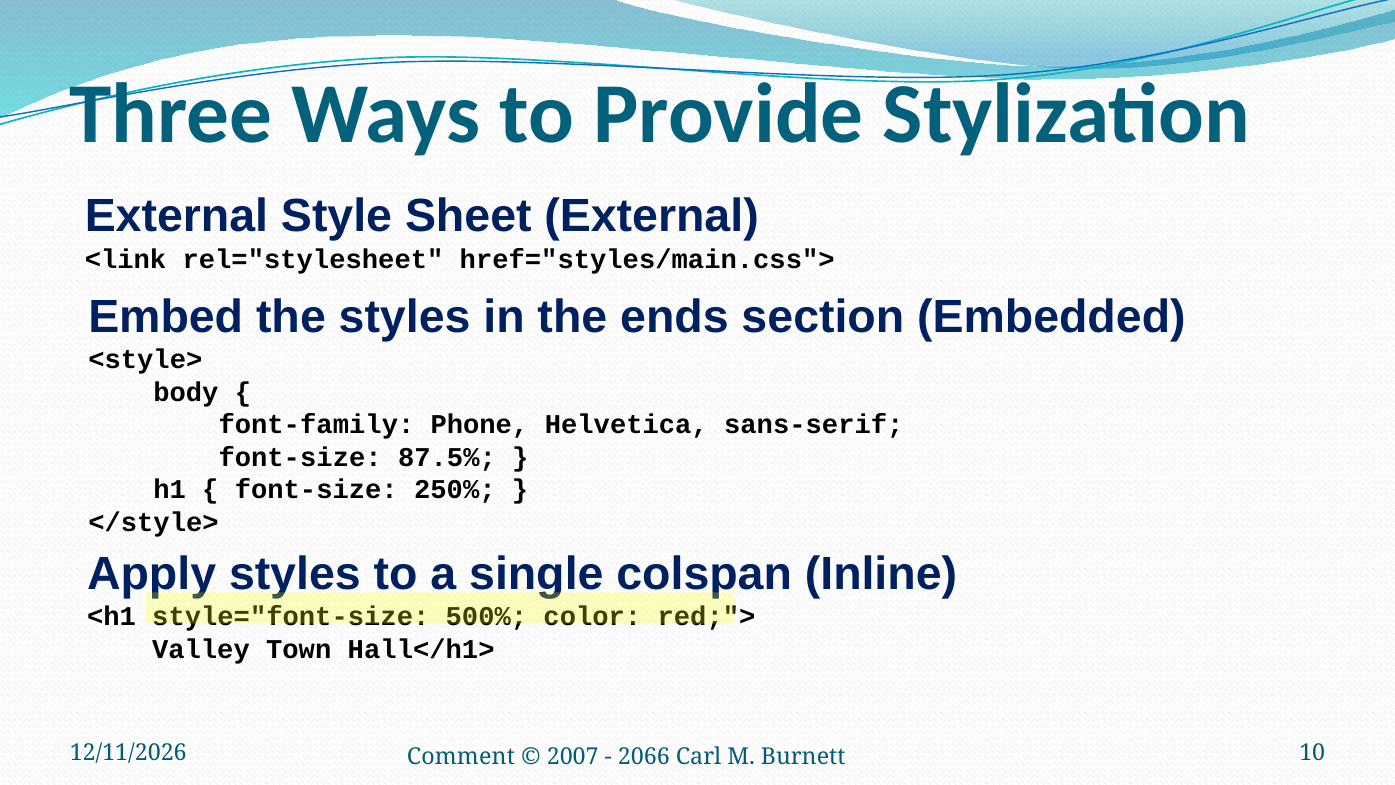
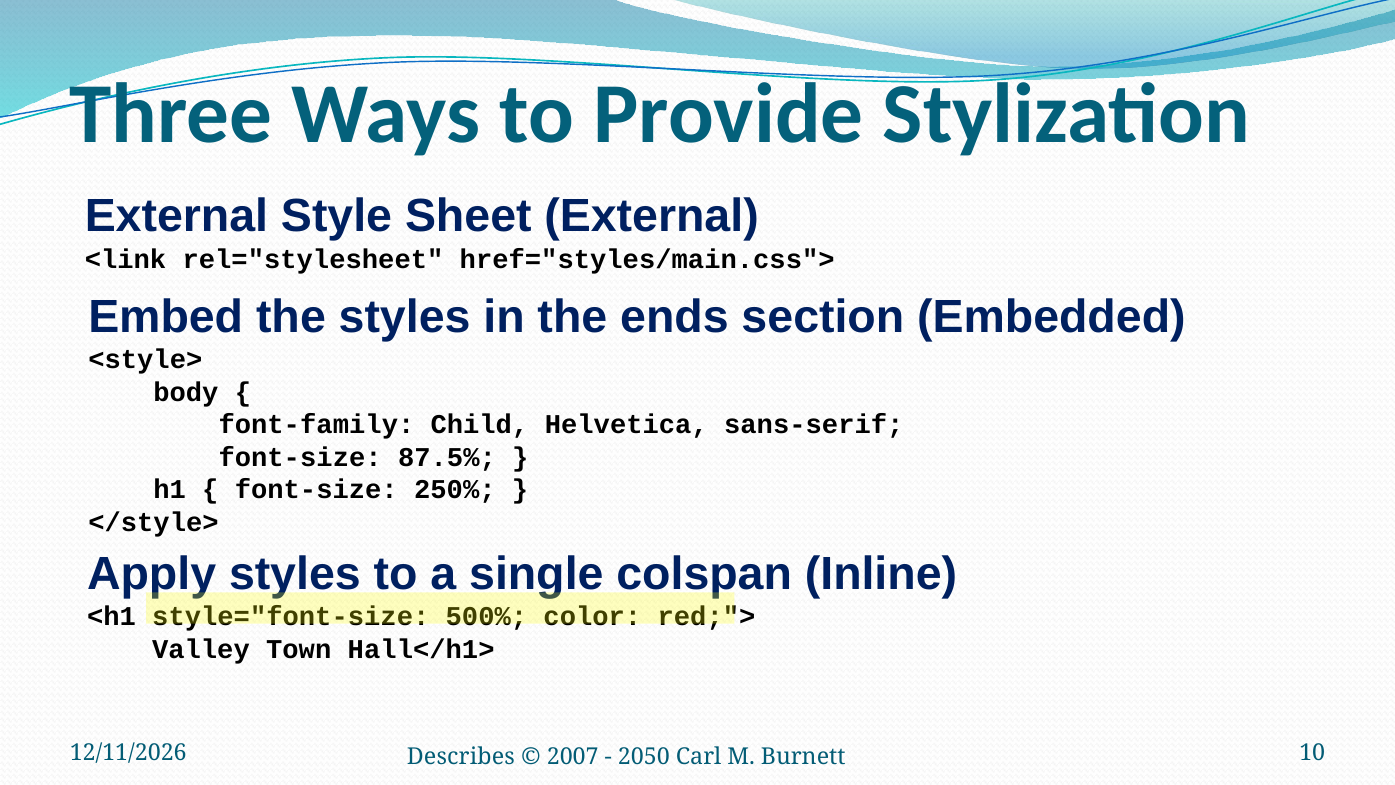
Phone: Phone -> Child (479, 425)
Comment: Comment -> Describes (461, 757)
2066: 2066 -> 2050 (644, 757)
